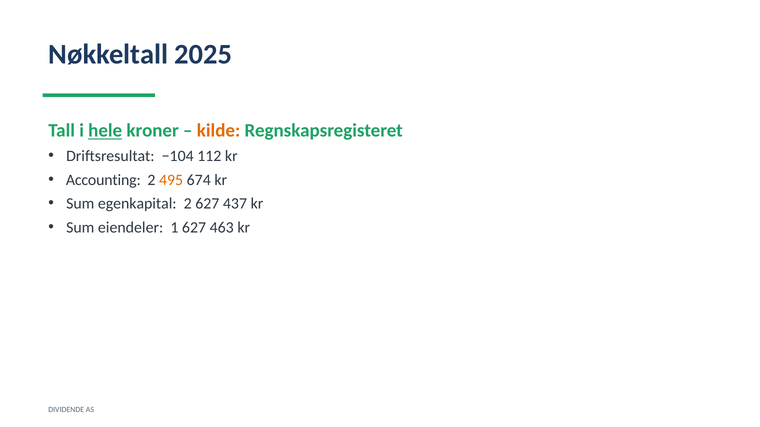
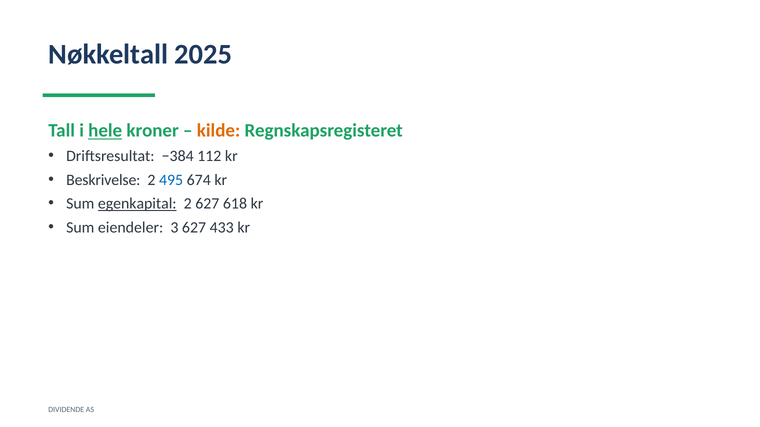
−104: −104 -> −384 (178, 156)
Accounting: Accounting -> Beskrivelse (103, 180)
495 colour: orange -> blue (171, 180)
egenkapital underline: none -> present (137, 204)
437: 437 -> 618 (235, 204)
1: 1 -> 3 (174, 228)
463: 463 -> 433 (222, 228)
